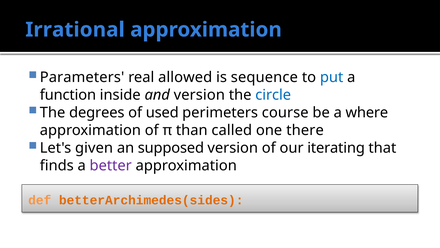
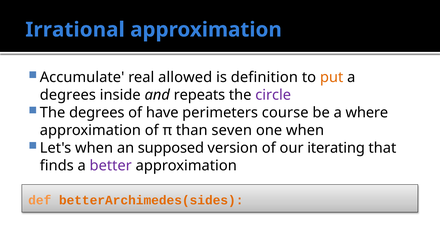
Parameters: Parameters -> Accumulate (82, 77)
sequence: sequence -> definition (264, 77)
put colour: blue -> orange (332, 77)
function: function -> degrees (68, 95)
and version: version -> repeats (199, 95)
circle colour: blue -> purple (273, 95)
used: used -> have (162, 112)
called: called -> seven (232, 130)
one there: there -> when (305, 130)
Let's given: given -> when (94, 148)
